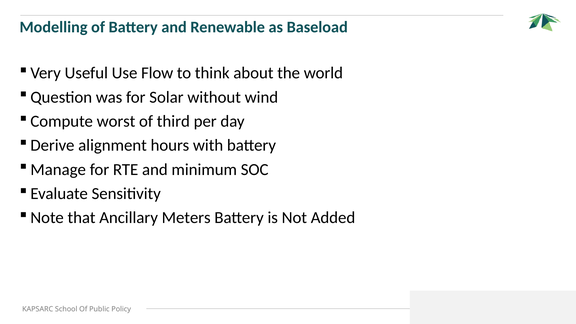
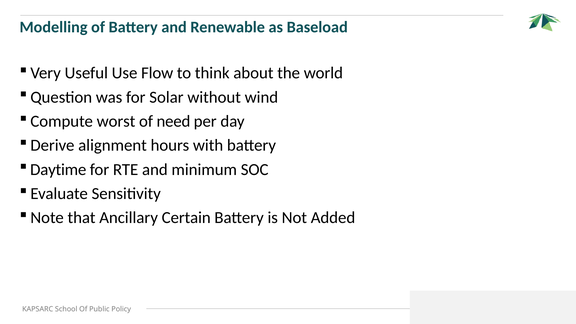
third: third -> need (173, 121)
Manage: Manage -> Daytime (58, 170)
Meters: Meters -> Certain (186, 218)
